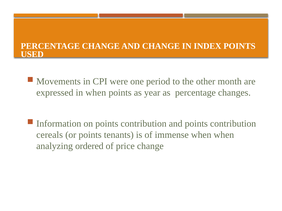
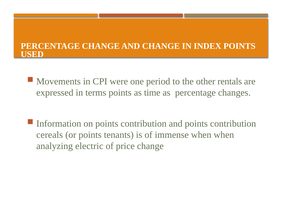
month: month -> rentals (230, 82)
in when: when -> terms (96, 93)
year: year -> time (152, 93)
ordered: ordered -> electric (89, 146)
